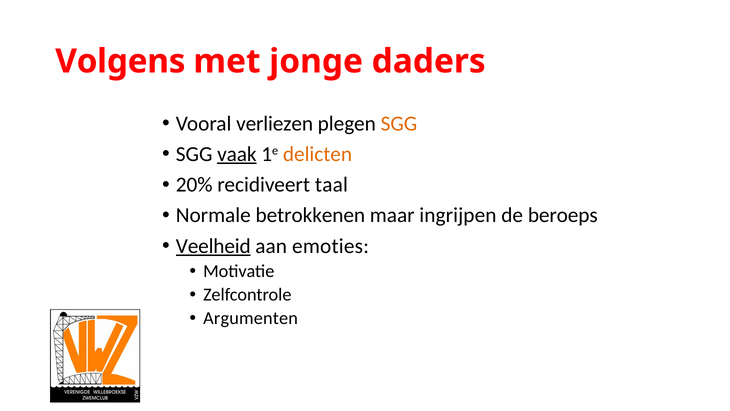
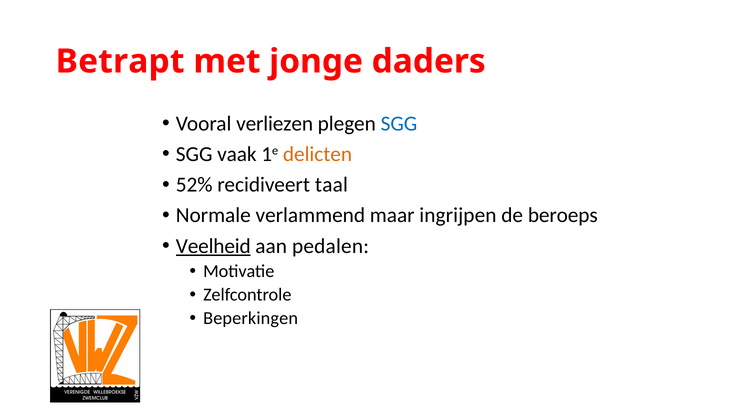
Volgens: Volgens -> Betrapt (120, 61)
SGG colour: orange -> blue (399, 123)
vaak underline: present -> none (237, 154)
20%: 20% -> 52% (194, 185)
betrokkenen: betrokkenen -> verlammend (310, 215)
emoties: emoties -> pedalen (331, 246)
Argumenten: Argumenten -> Beperkingen (251, 318)
